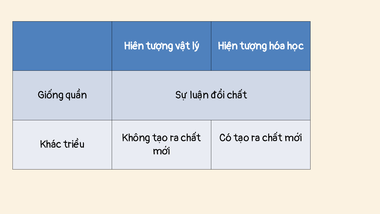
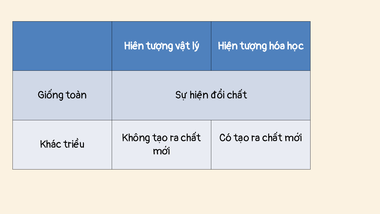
quần: quần -> toàn (76, 95)
Sự luận: luận -> hiện (199, 95)
